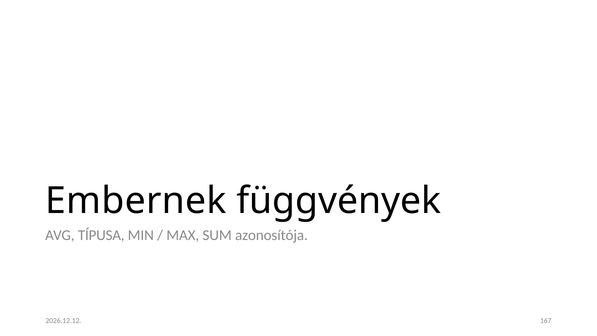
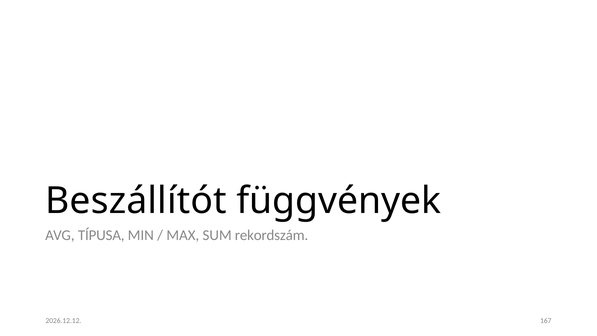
Embernek: Embernek -> Beszállítót (136, 201)
azonosítója: azonosítója -> rekordszám (272, 235)
